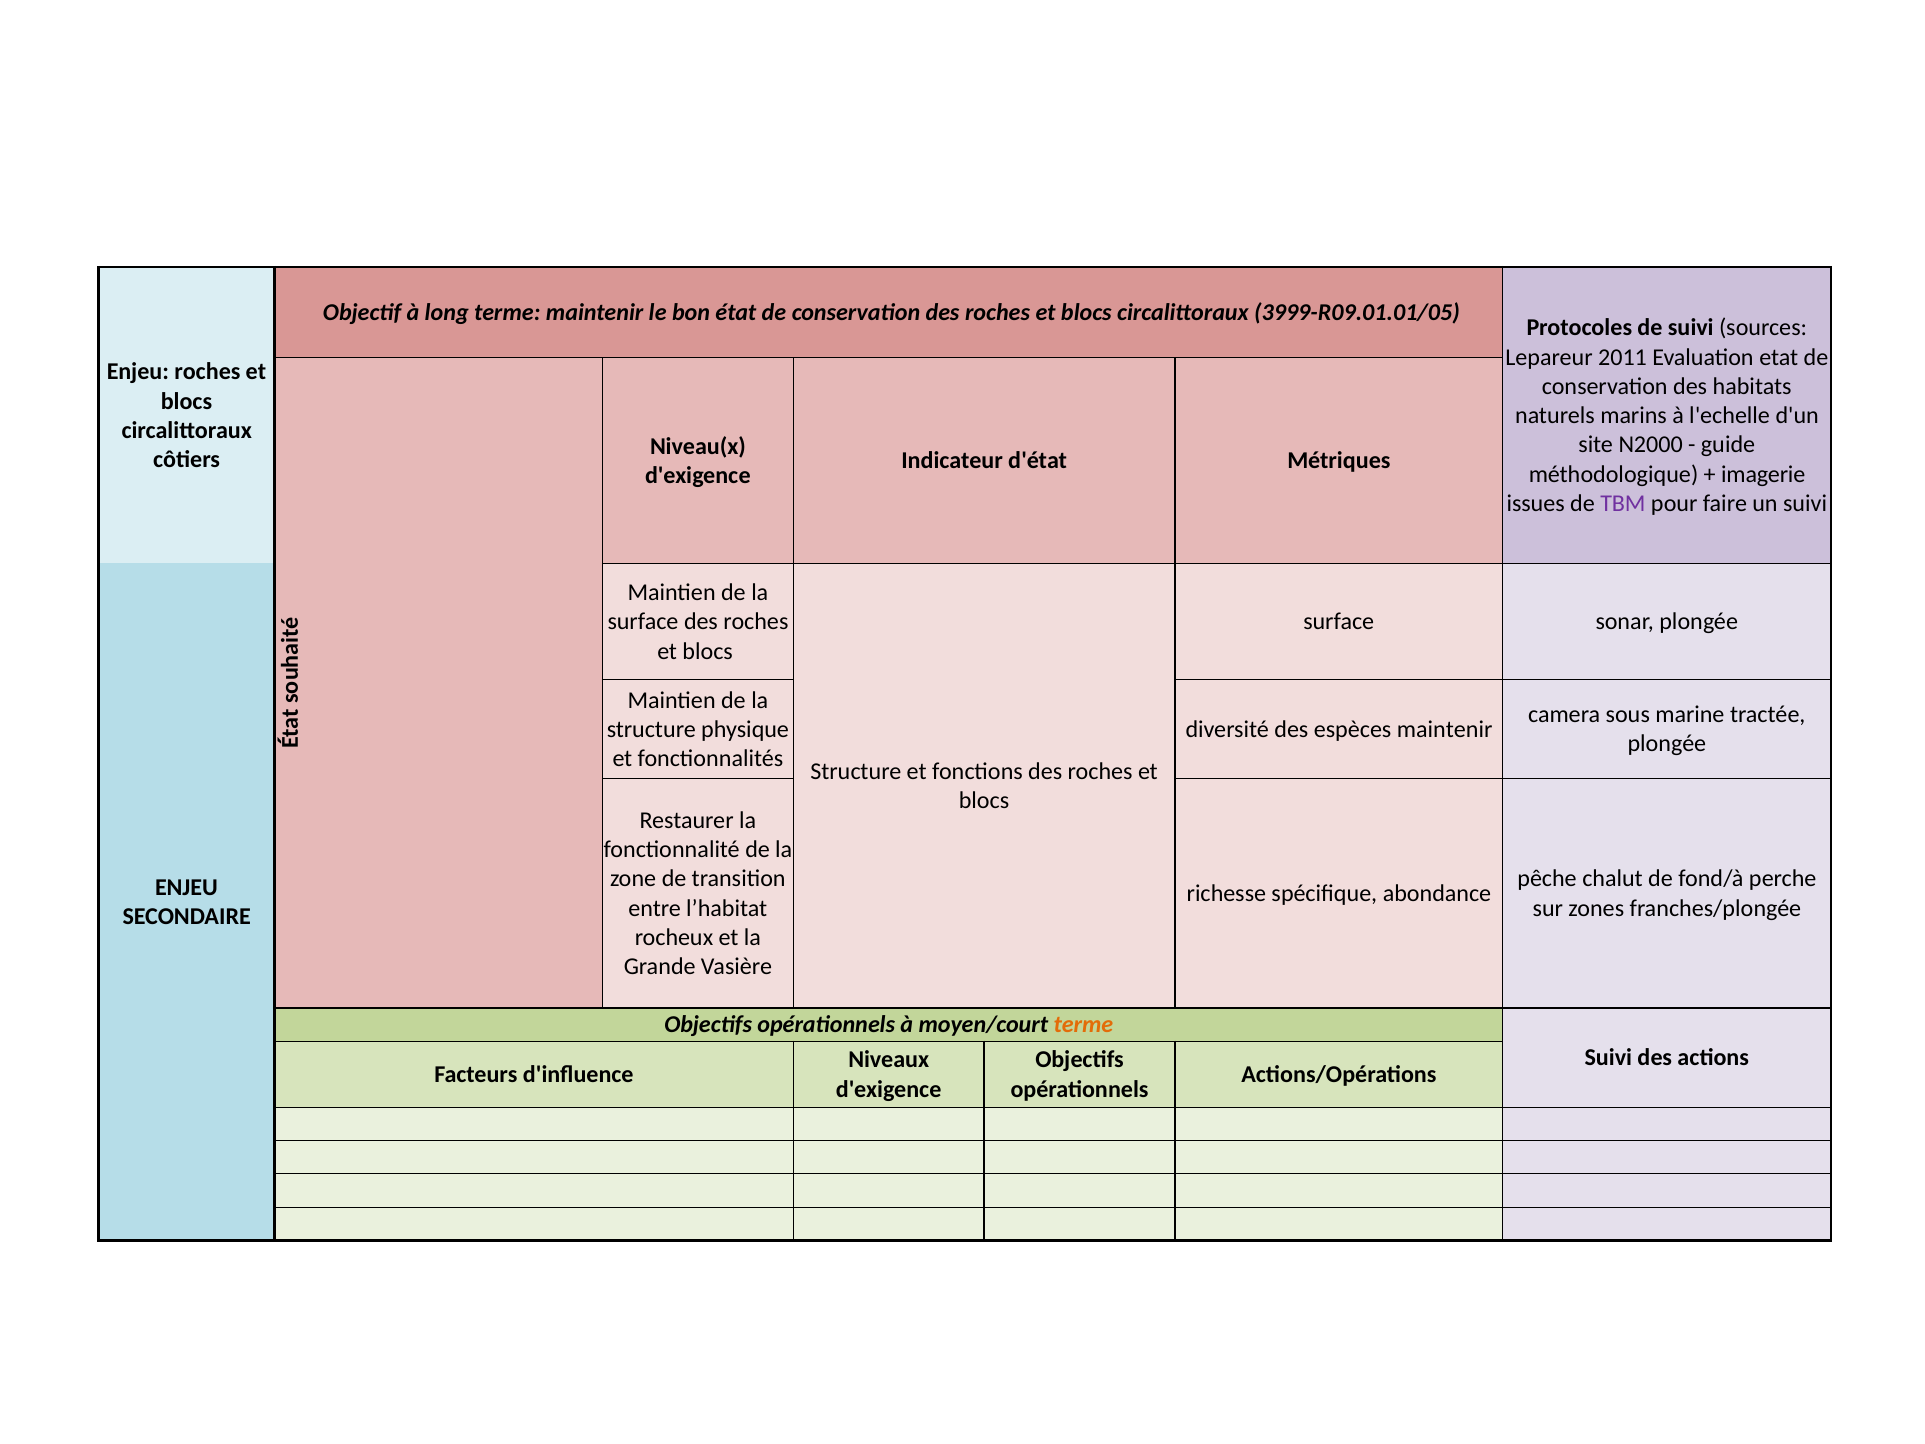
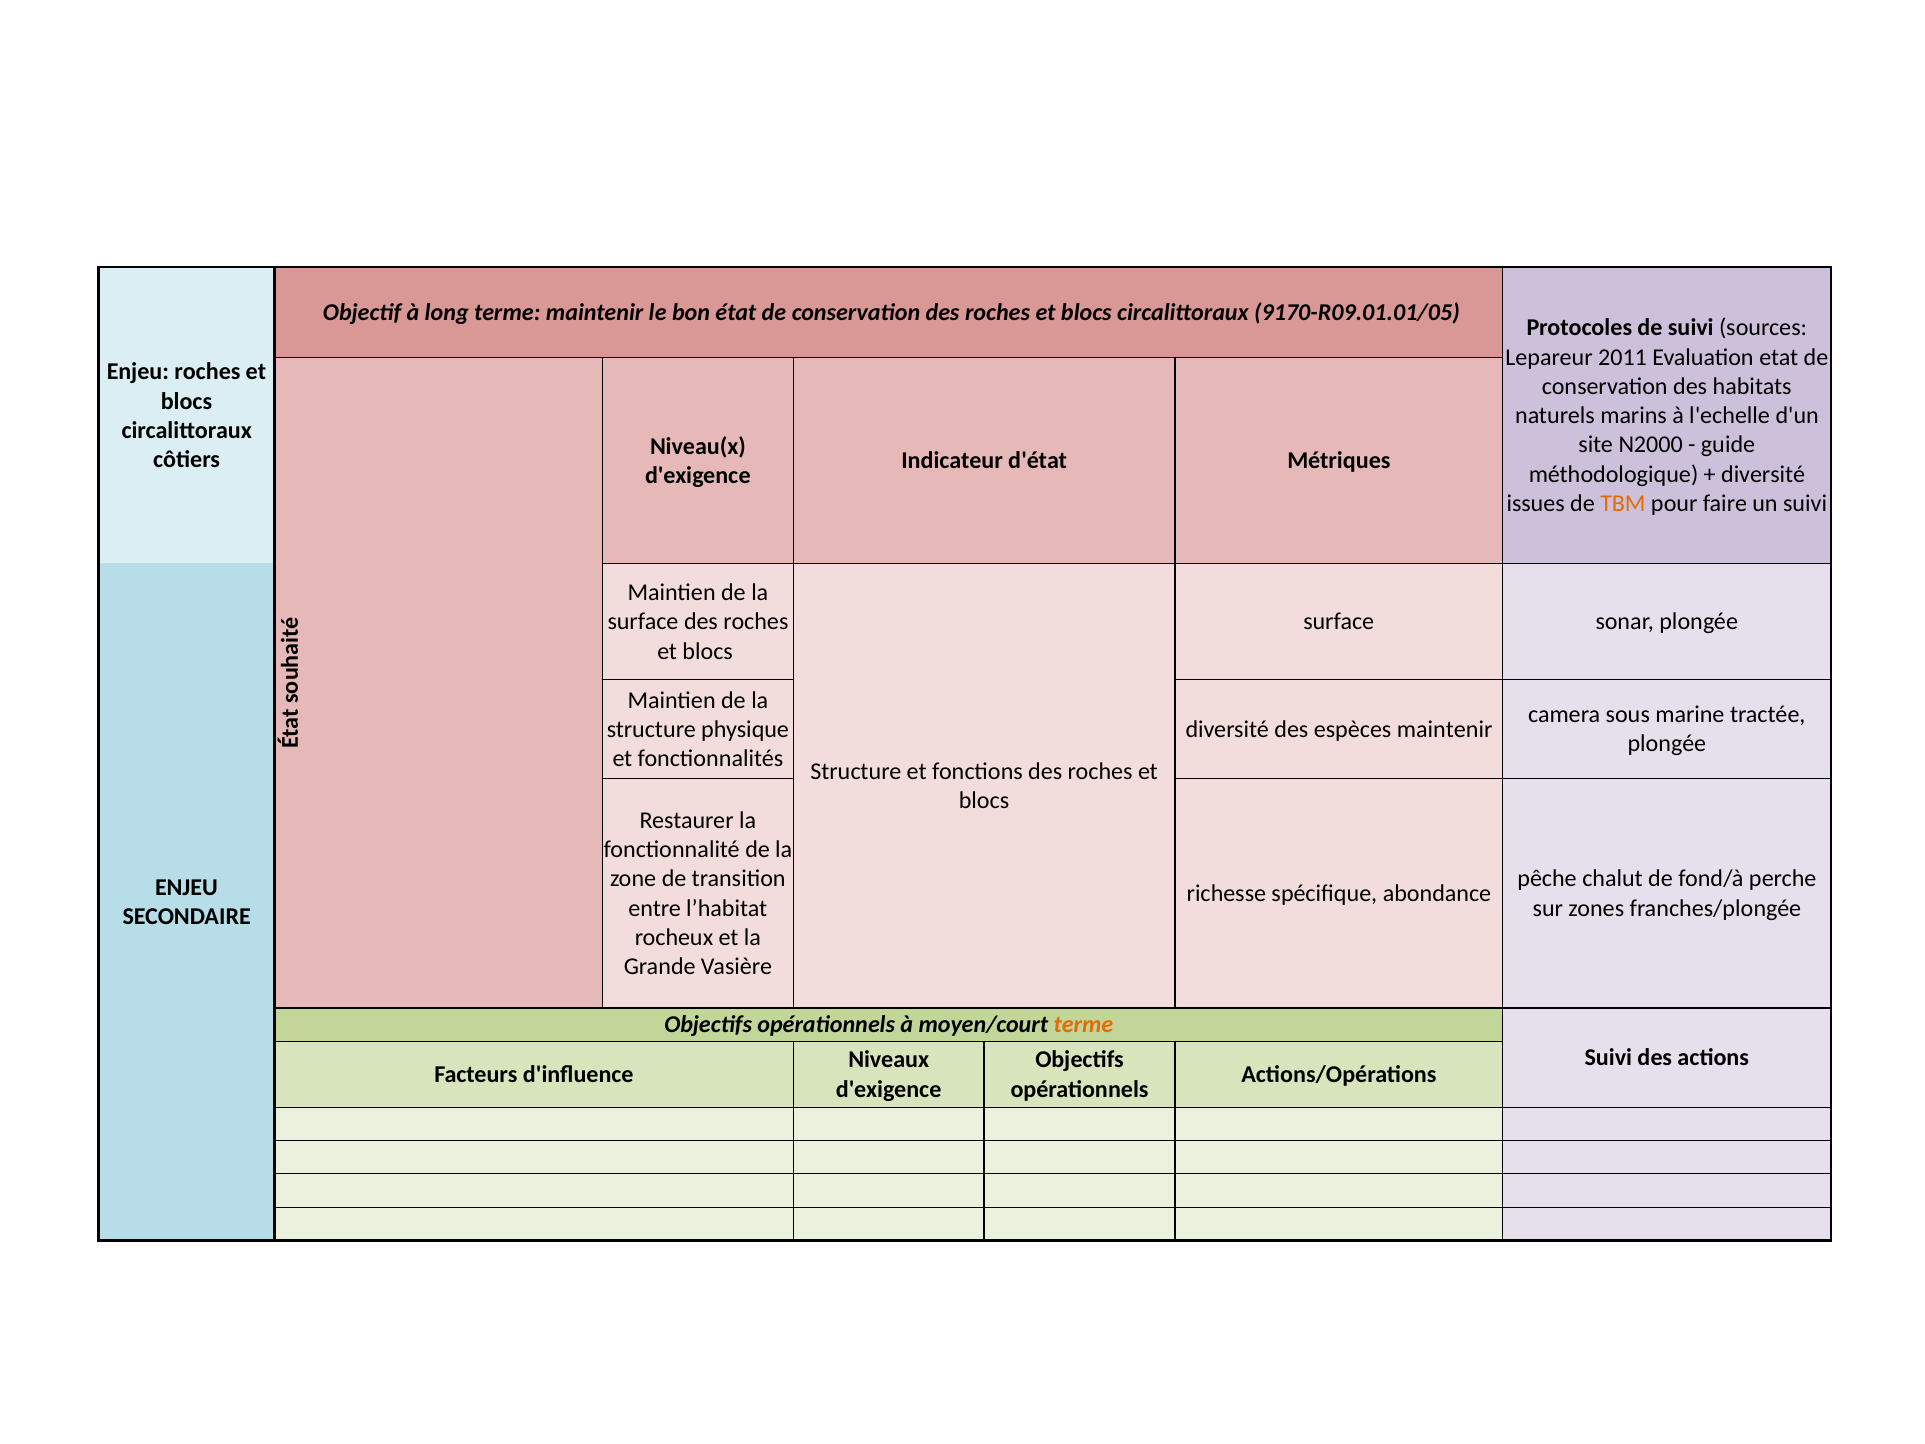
3999-R09.01.01/05: 3999-R09.01.01/05 -> 9170-R09.01.01/05 (1357, 313)
imagerie: imagerie -> diversité (1763, 474)
TBM colour: purple -> orange (1623, 503)
